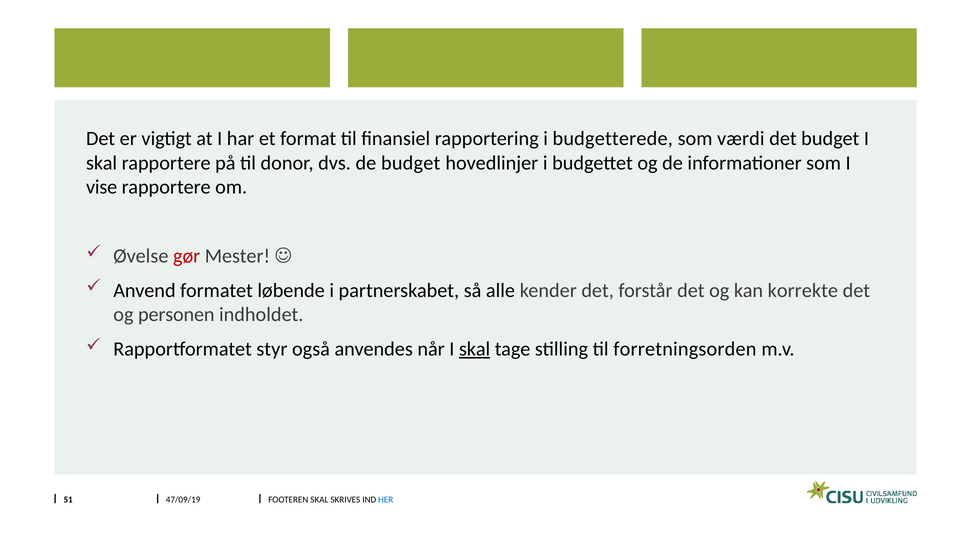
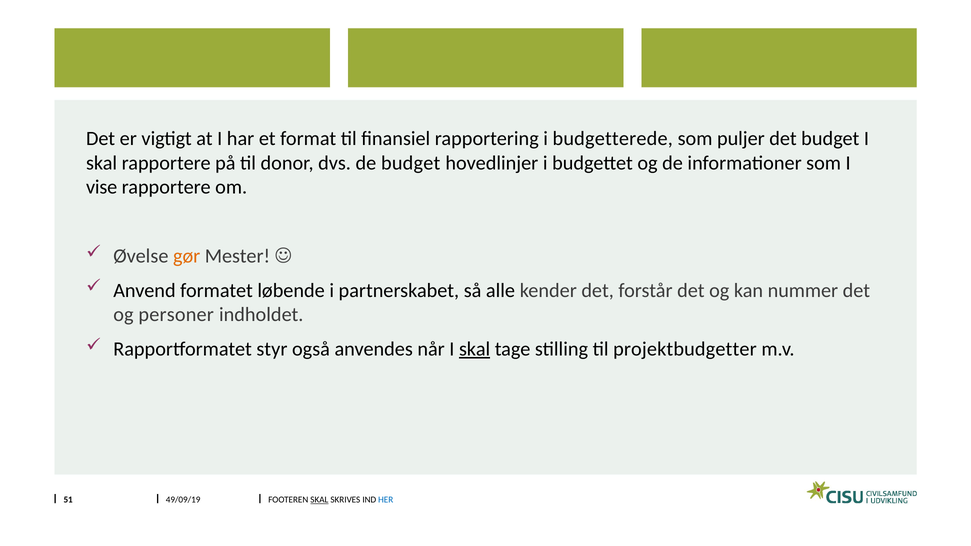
værdi: værdi -> puljer (741, 139)
gør colour: red -> orange (187, 256)
korrekte: korrekte -> nummer (803, 290)
personen: personen -> personer (176, 315)
forretningsorden: forretningsorden -> projektbudgetter (685, 349)
47/09/19: 47/09/19 -> 49/09/19 (183, 500)
SKAL underline: none -> present (319, 500)
